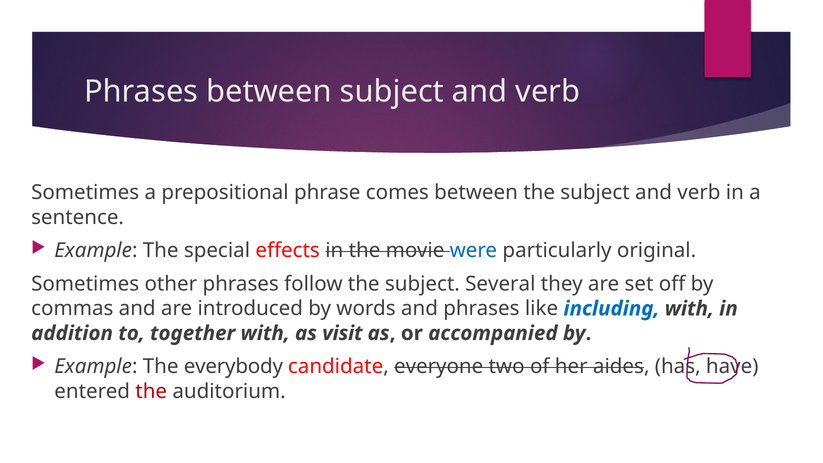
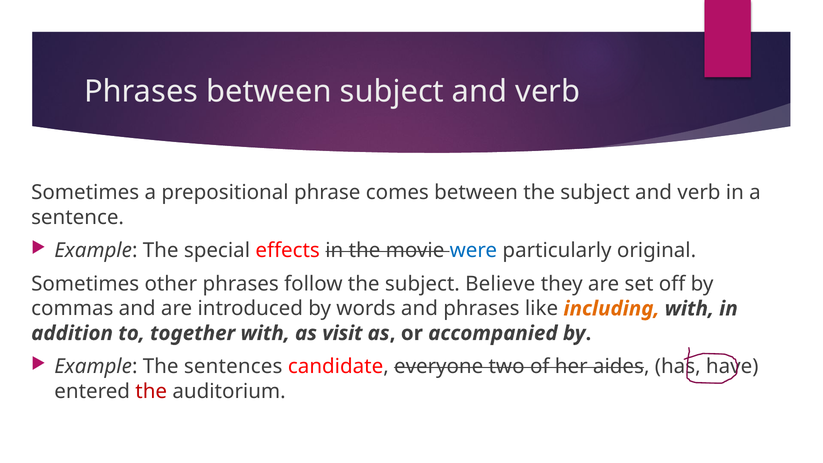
Several: Several -> Believe (500, 284)
including colour: blue -> orange (611, 309)
everybody: everybody -> sentences (233, 366)
